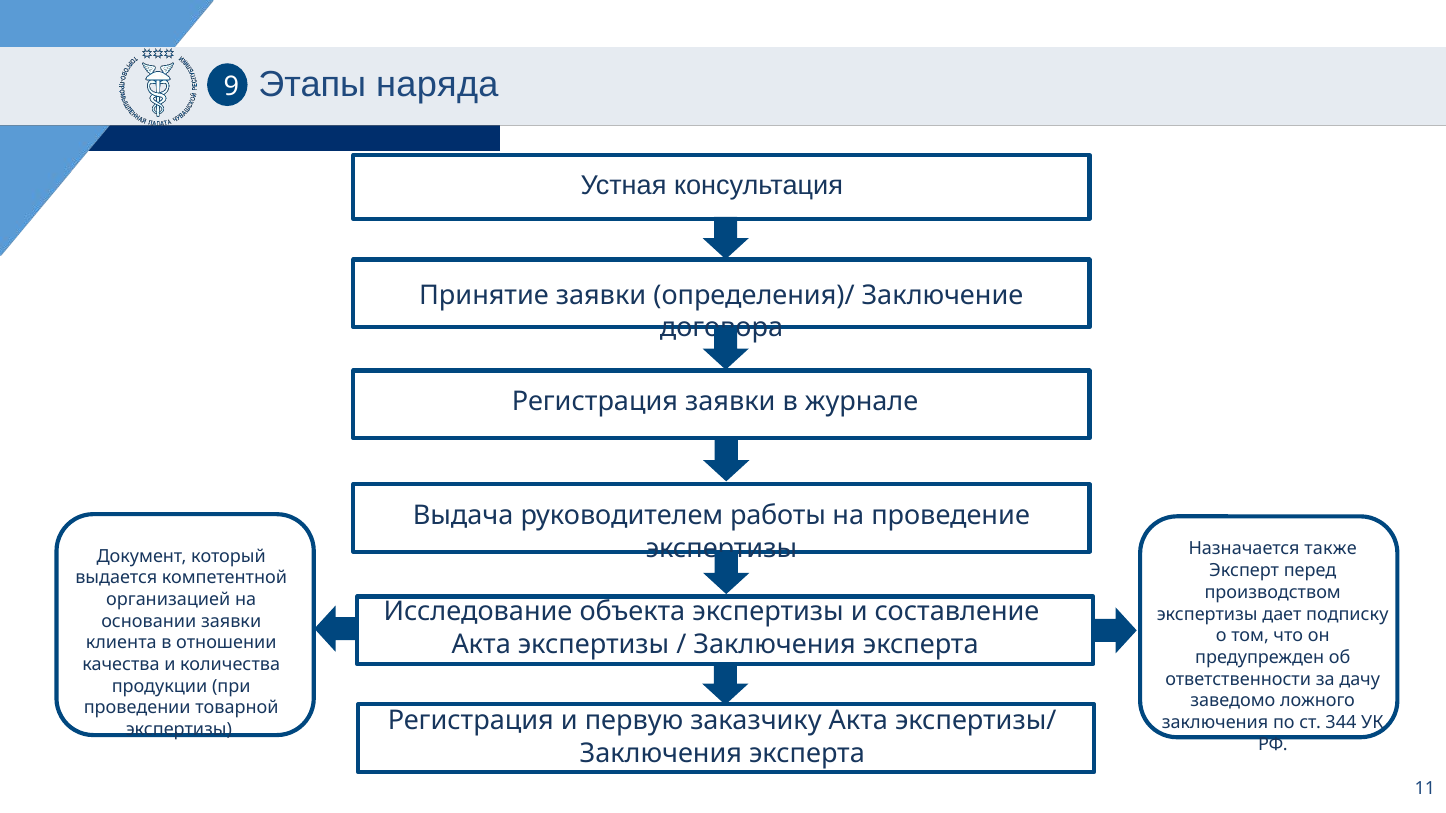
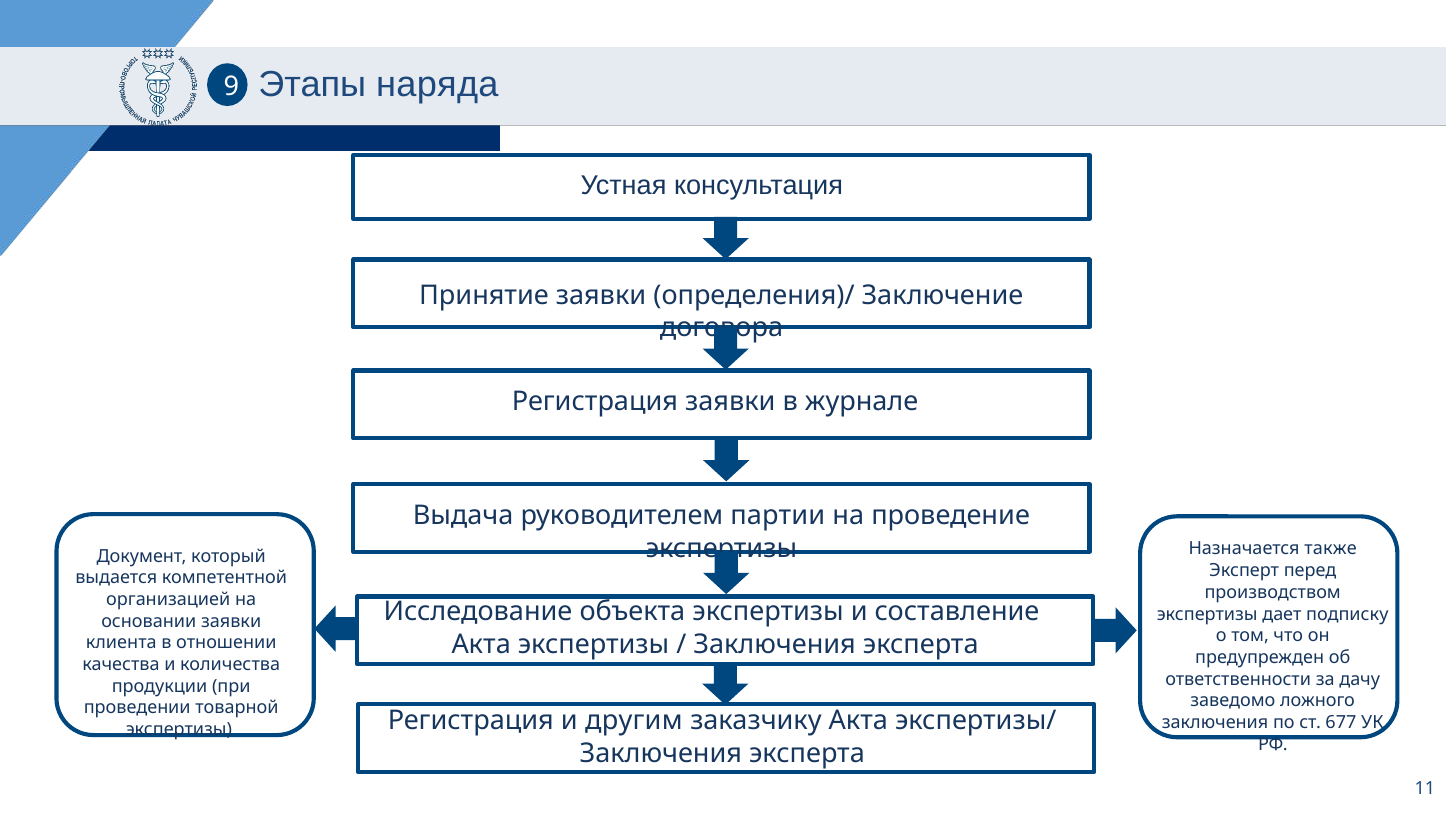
работы: работы -> партии (778, 516)
первую: первую -> другим (634, 721)
344: 344 -> 677 (1341, 723)
